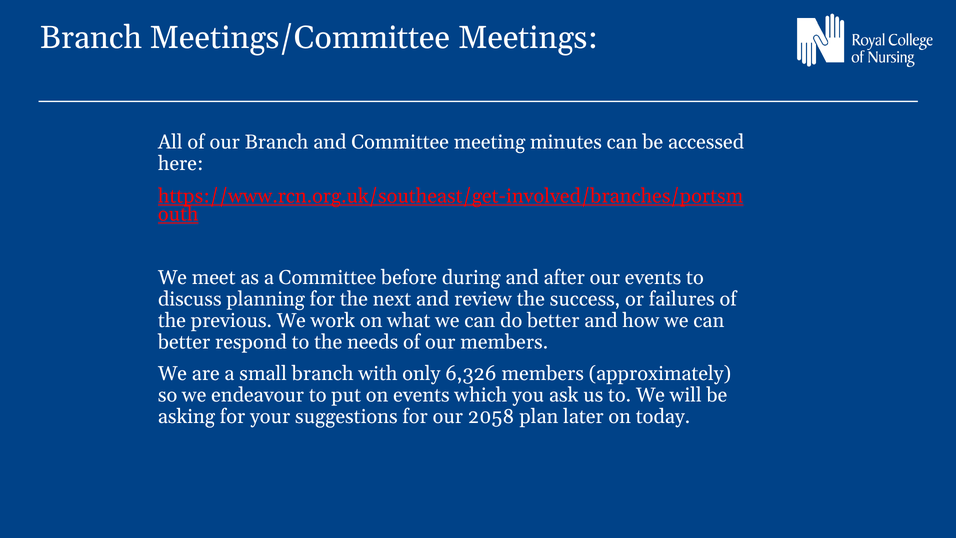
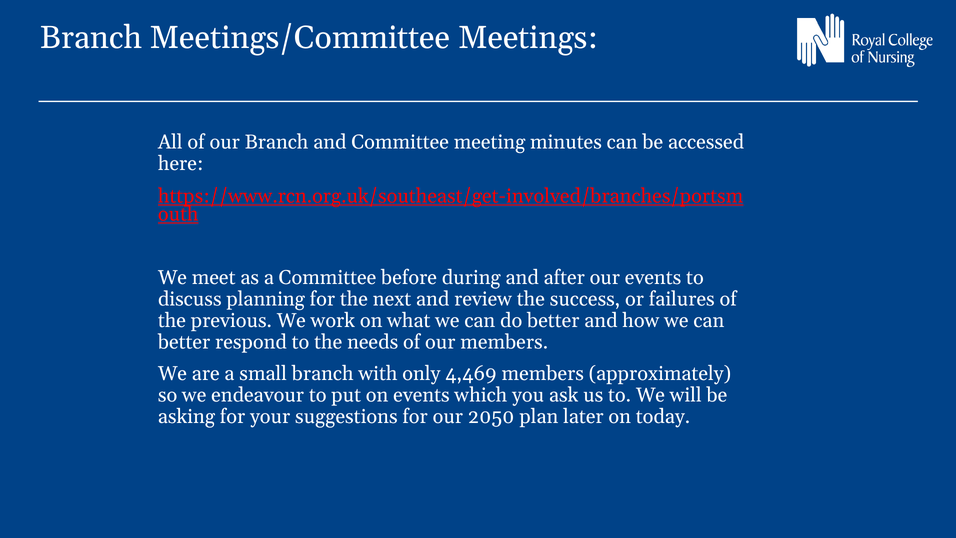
6,326: 6,326 -> 4,469 (471, 373)
2058: 2058 -> 2050 (491, 416)
